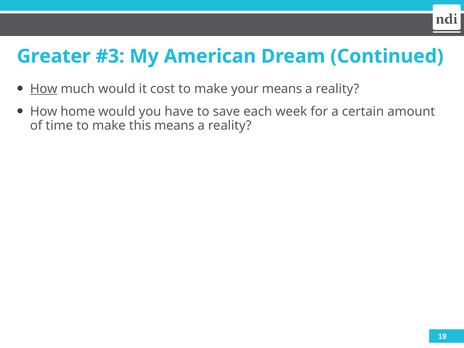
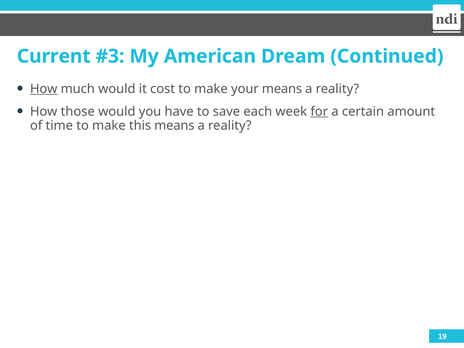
Greater: Greater -> Current (54, 56)
home: home -> those (78, 112)
for underline: none -> present (319, 112)
